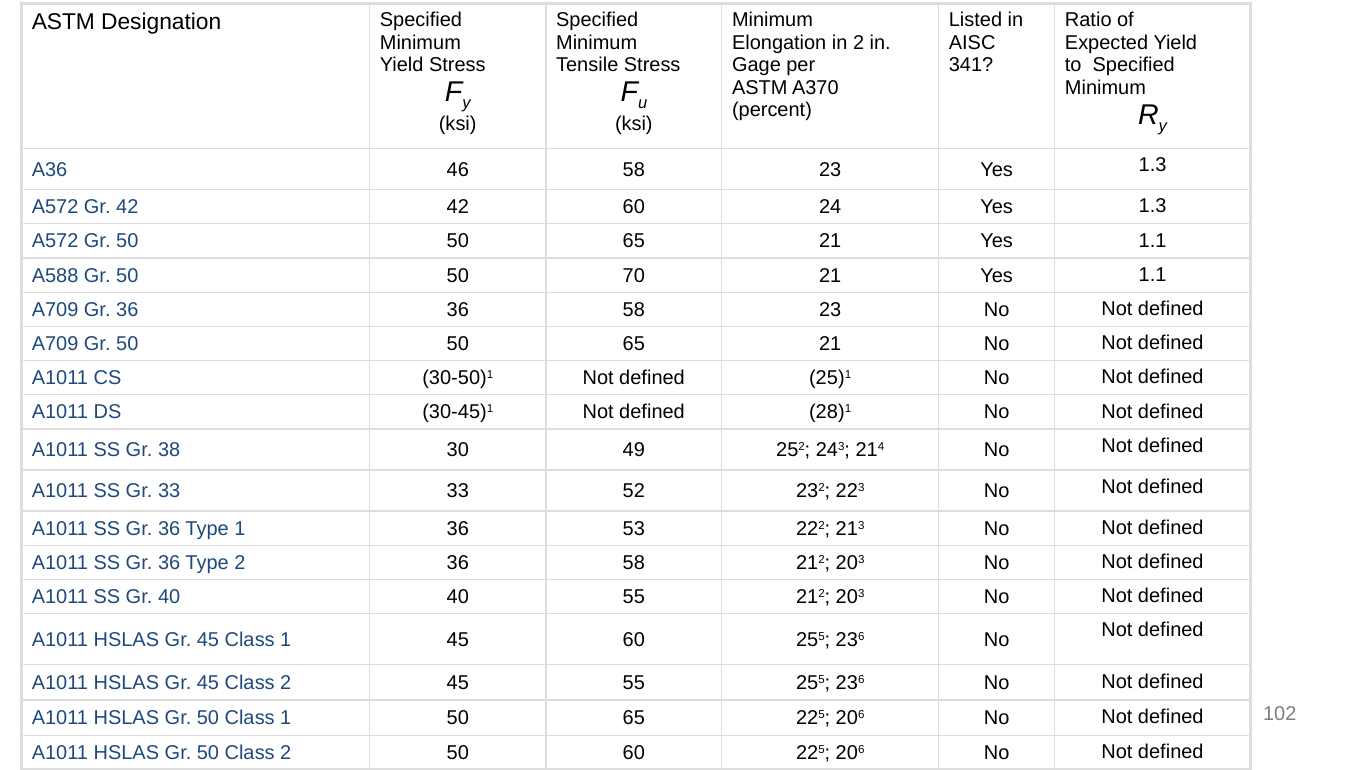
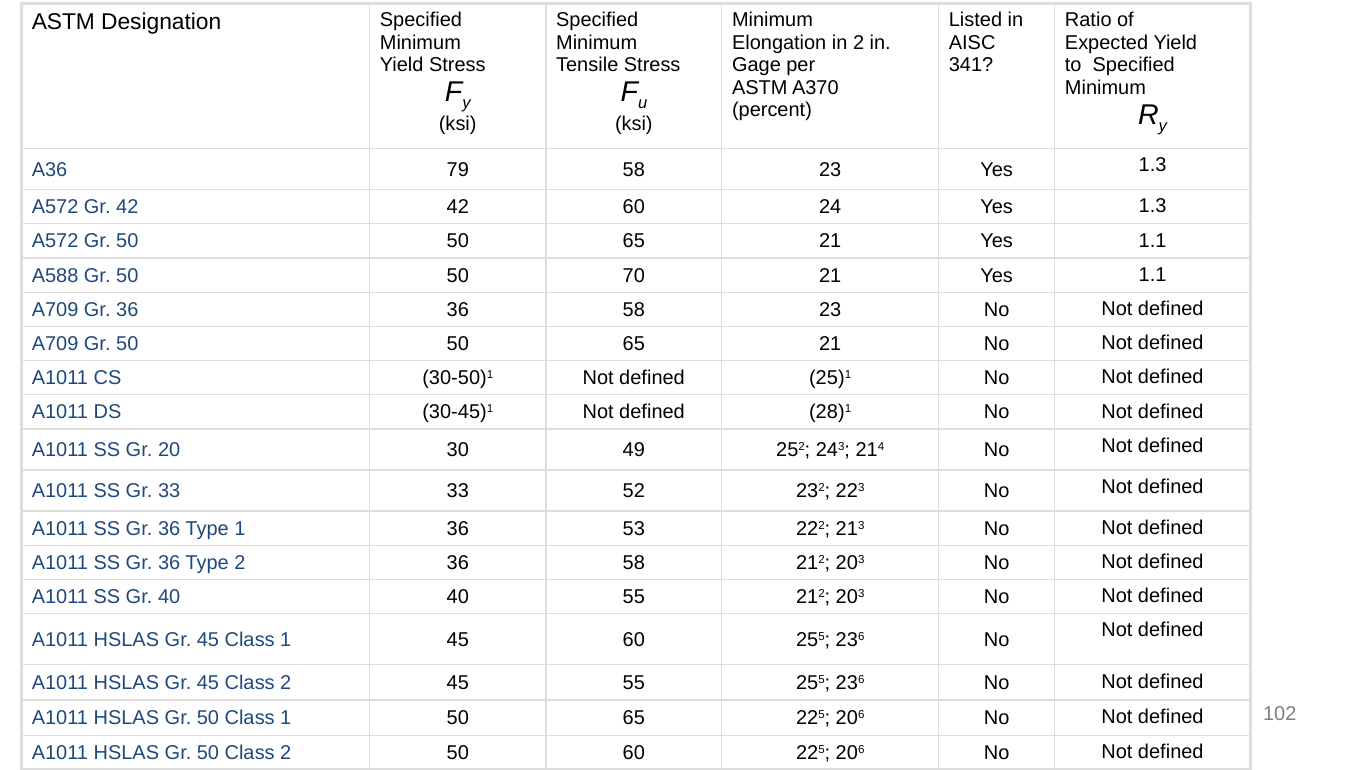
46: 46 -> 79 (458, 169)
38: 38 -> 20 (169, 450)
